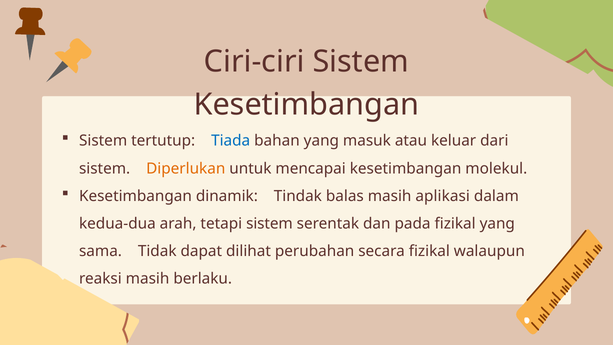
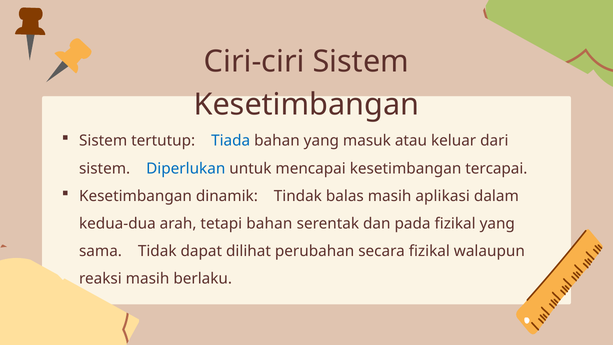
Diperlukan colour: orange -> blue (186, 168)
molekul: molekul -> tercapai (496, 168)
tetapi sistem: sistem -> bahan (269, 224)
